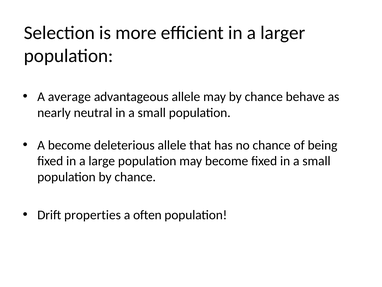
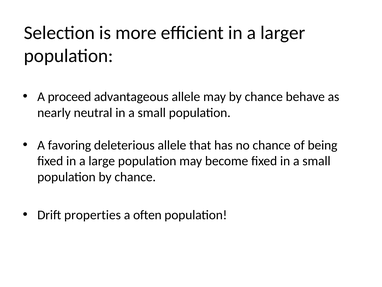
average: average -> proceed (69, 97)
A become: become -> favoring (69, 145)
